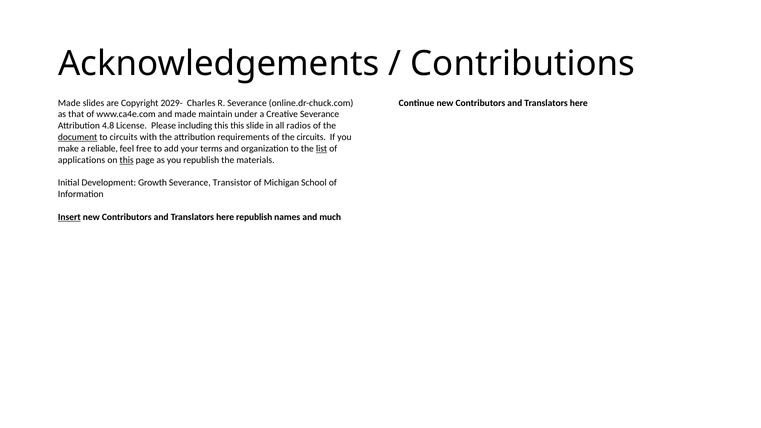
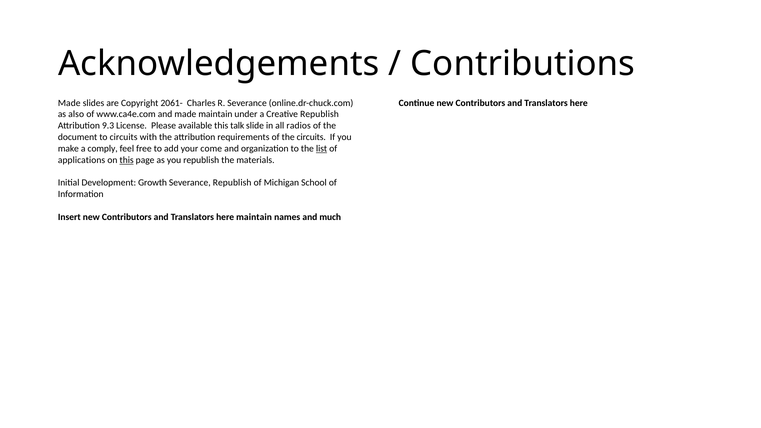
2029-: 2029- -> 2061- (172, 103)
that: that -> also (76, 114)
Creative Severance: Severance -> Republish (320, 114)
4.8: 4.8 -> 9.3 (108, 126)
including: including -> available (195, 126)
this this: this -> talk (237, 126)
document underline: present -> none (78, 137)
reliable: reliable -> comply (103, 149)
terms: terms -> come (211, 149)
Severance Transistor: Transistor -> Republish (232, 183)
Insert underline: present -> none (69, 217)
here republish: republish -> maintain (254, 217)
